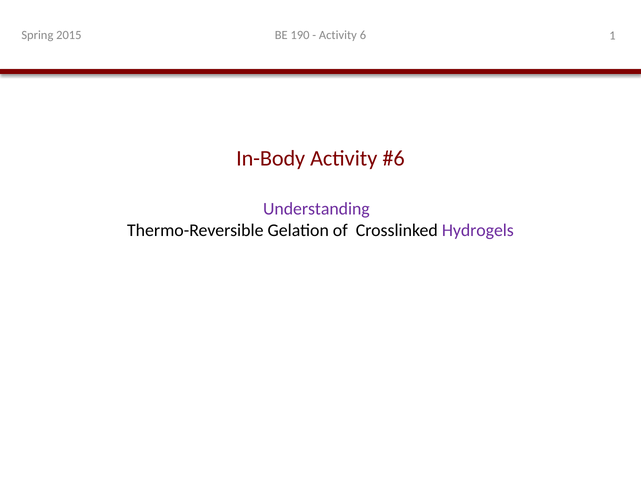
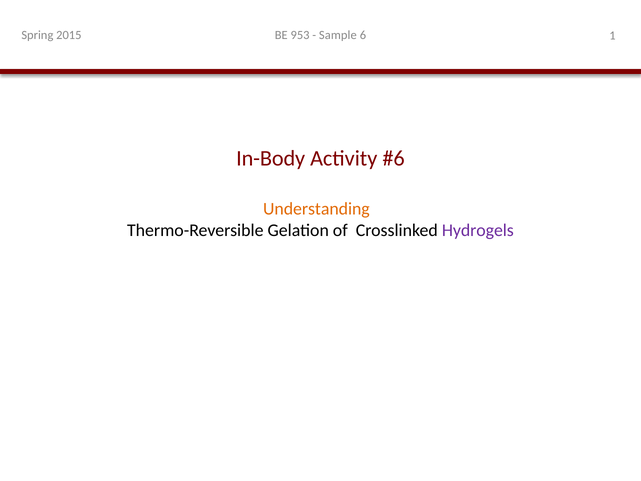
190: 190 -> 953 (300, 35)
Activity: Activity -> Sample (338, 35)
Understanding colour: purple -> orange (316, 209)
